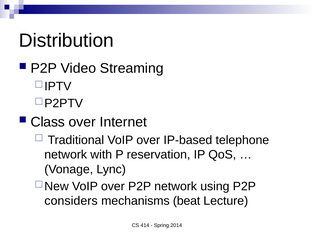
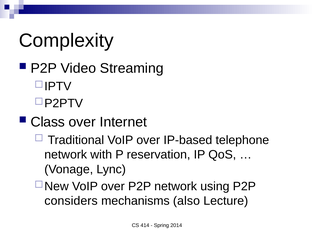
Distribution: Distribution -> Complexity (66, 41)
beat: beat -> also (186, 201)
